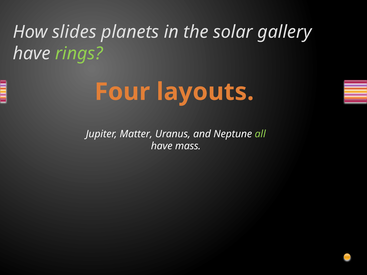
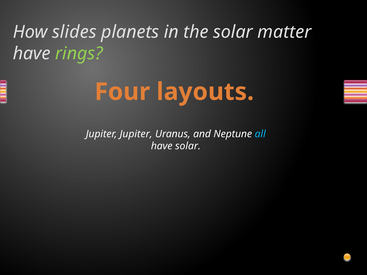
gallery: gallery -> matter (285, 32)
Jupiter Matter: Matter -> Jupiter (136, 134)
all colour: light green -> light blue (260, 134)
have mass: mass -> solar (188, 146)
